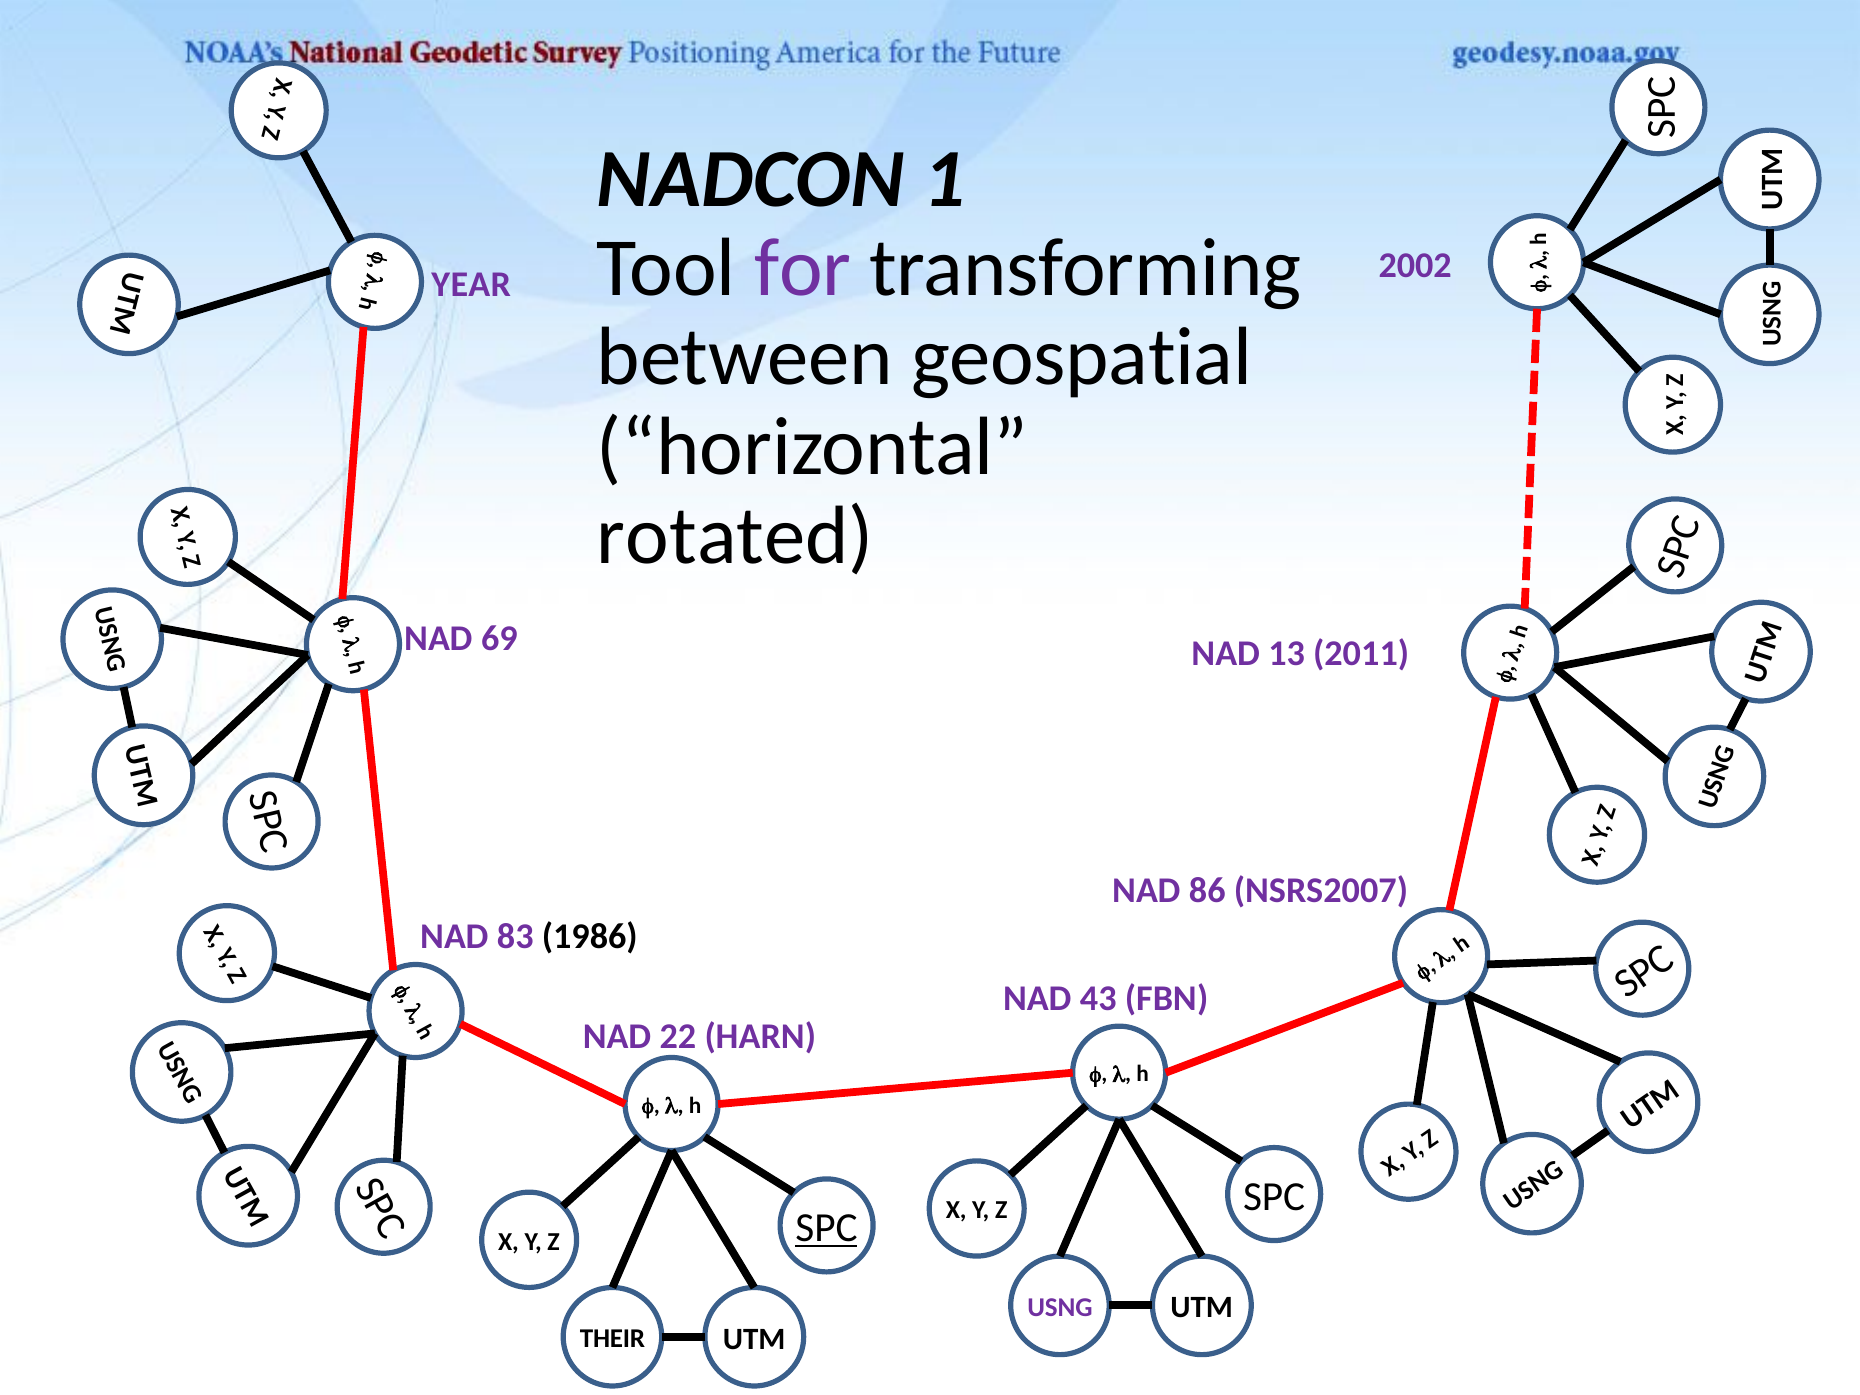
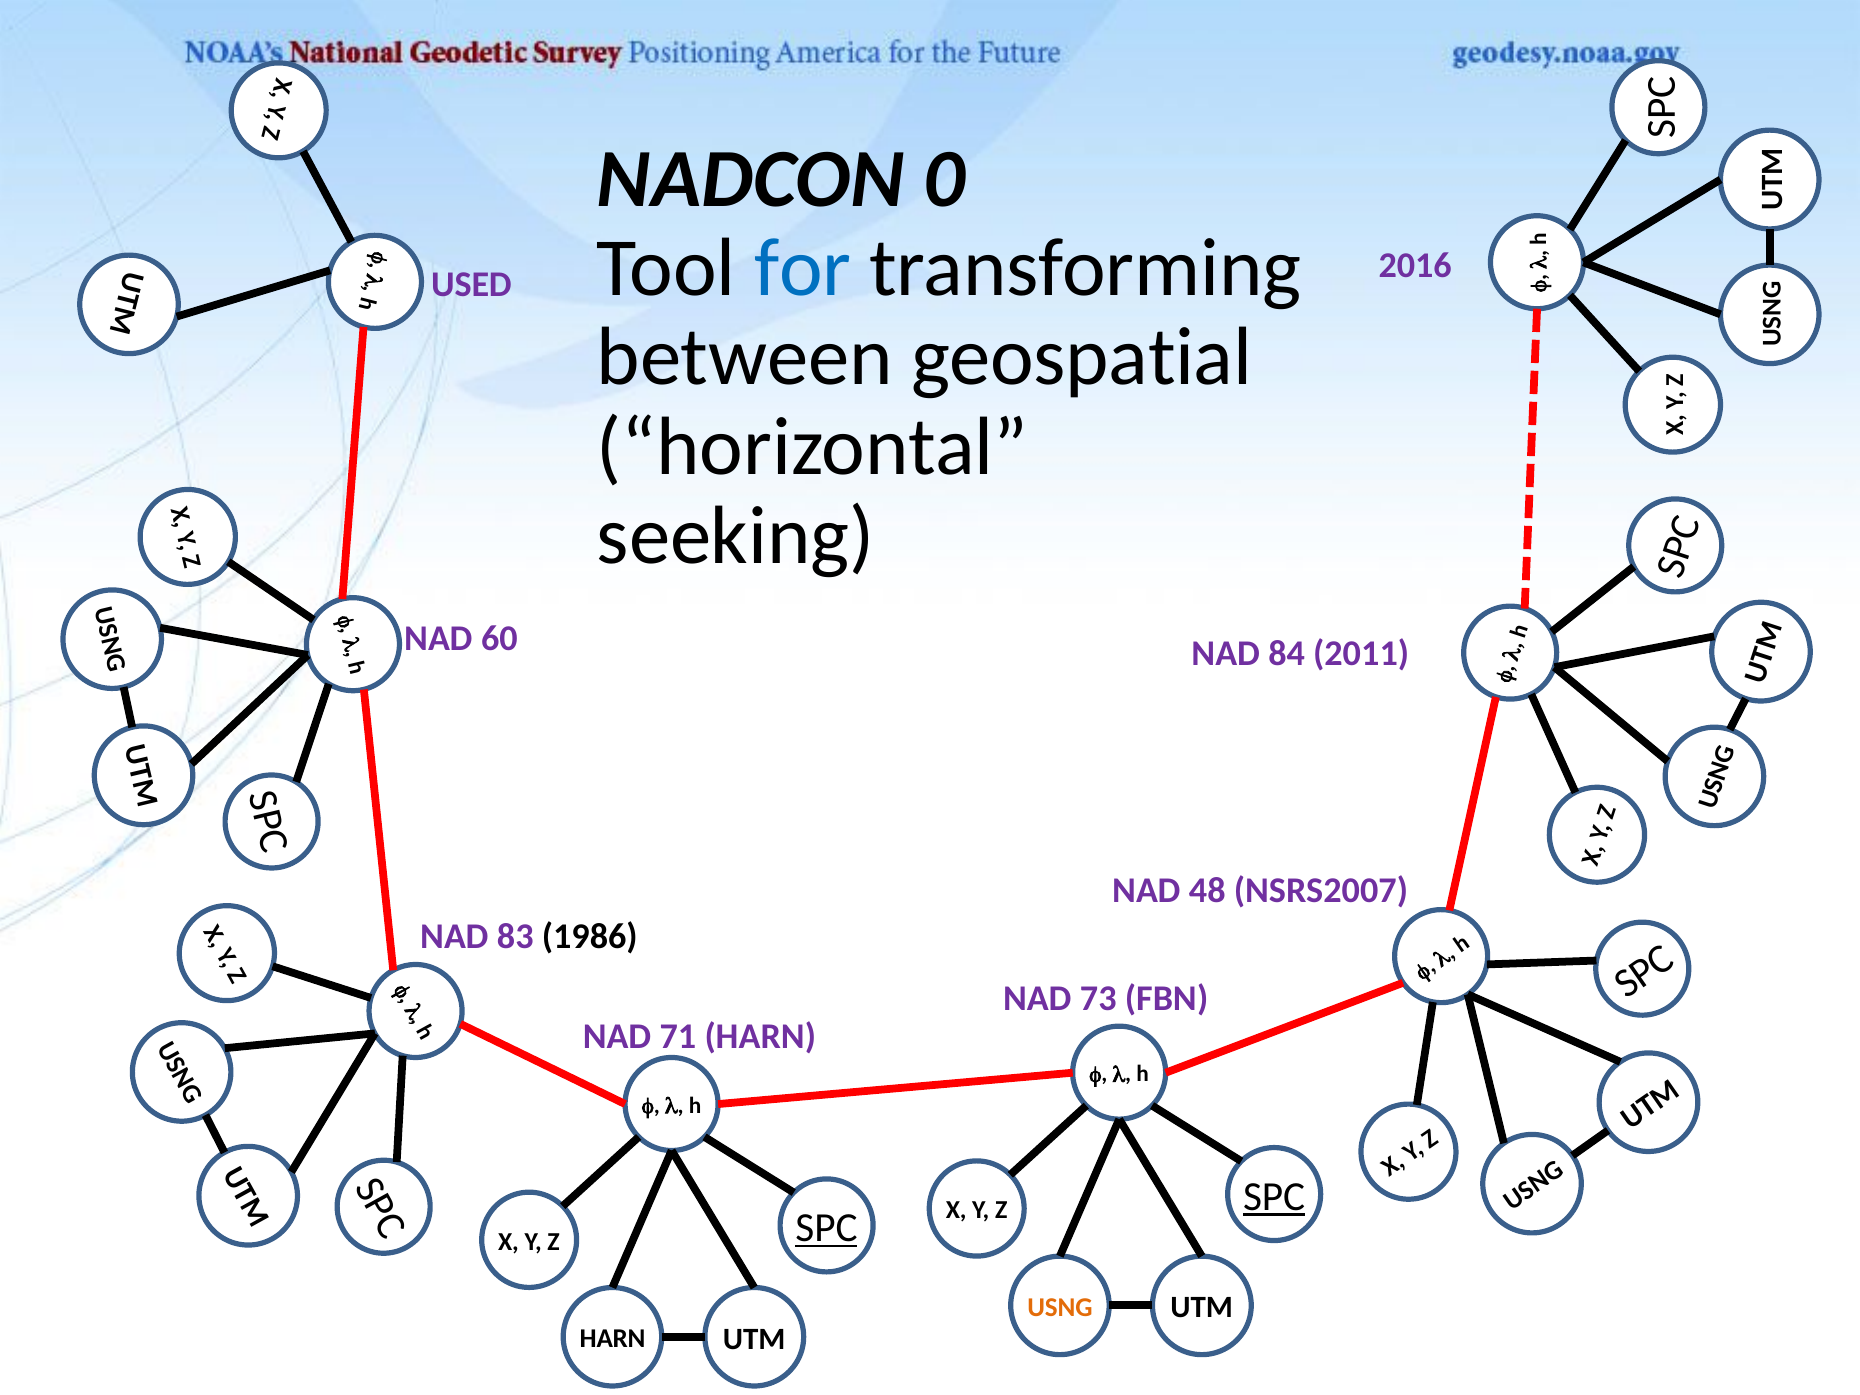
1: 1 -> 0 (945, 179)
for colour: purple -> blue (803, 268)
2002: 2002 -> 2016 (1415, 266)
YEAR: YEAR -> USED (471, 284)
rotated: rotated -> seeking (736, 536)
69: 69 -> 60 (499, 638)
13: 13 -> 84 (1287, 654)
86: 86 -> 48 (1207, 891)
43: 43 -> 73 (1098, 998)
22: 22 -> 71 (678, 1036)
SPC underline: none -> present (1274, 1197)
USNG colour: purple -> orange (1060, 1307)
THEIR: THEIR -> HARN (613, 1339)
